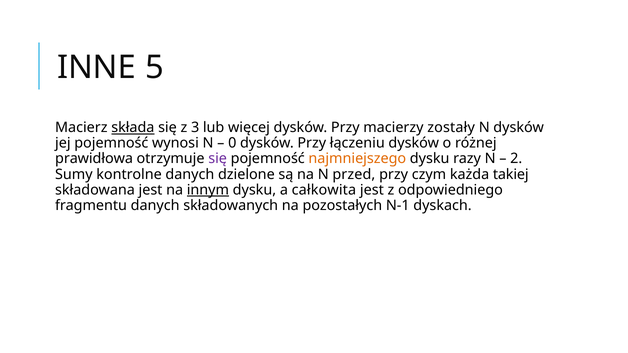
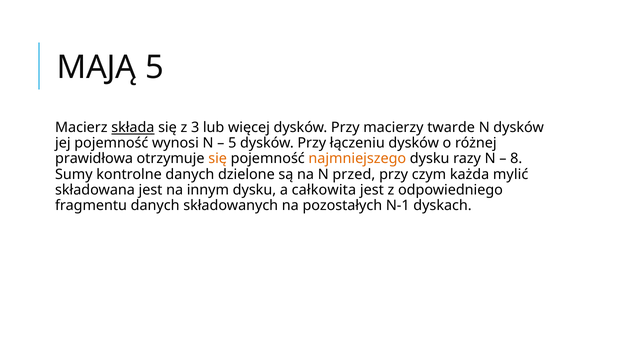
INNE: INNE -> MAJĄ (97, 67)
zostały: zostały -> twarde (451, 128)
0: 0 -> 5 (232, 143)
się colour: purple -> orange (218, 159)
2: 2 -> 8 (516, 159)
takiej: takiej -> mylić (511, 174)
innym underline: present -> none (208, 190)
